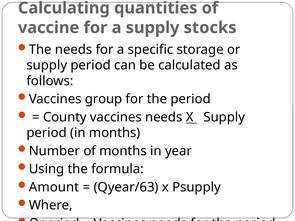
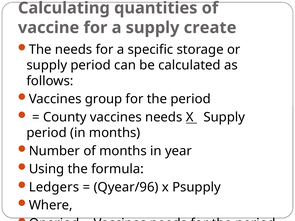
stocks: stocks -> create (210, 28)
Amount: Amount -> Ledgers (54, 187)
Qyear/63: Qyear/63 -> Qyear/96 (126, 187)
